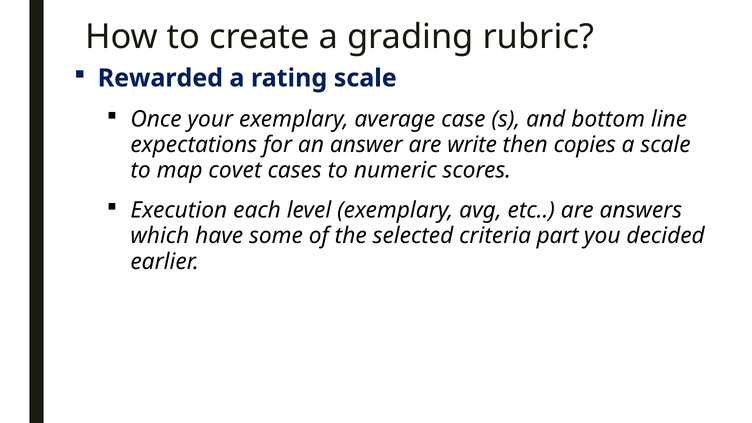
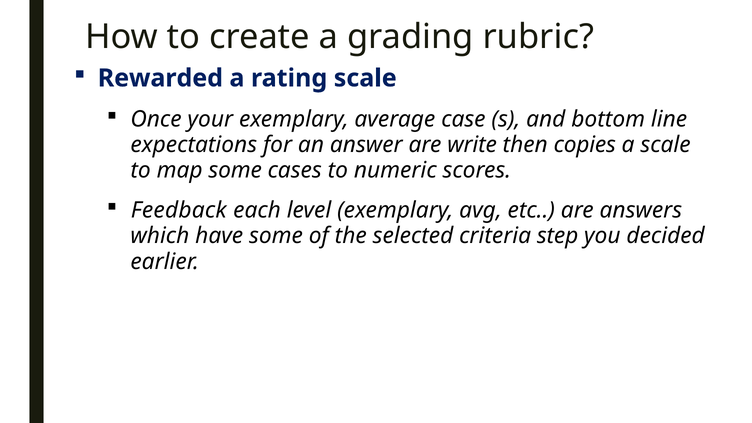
map covet: covet -> some (235, 170)
Execution: Execution -> Feedback (179, 210)
part: part -> step (558, 236)
